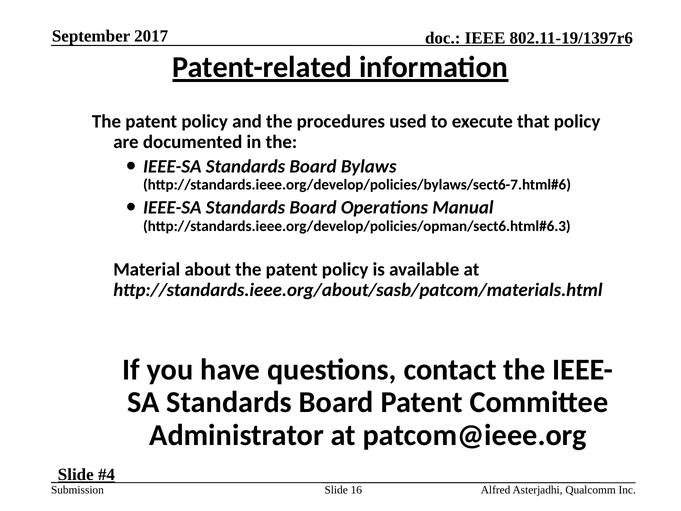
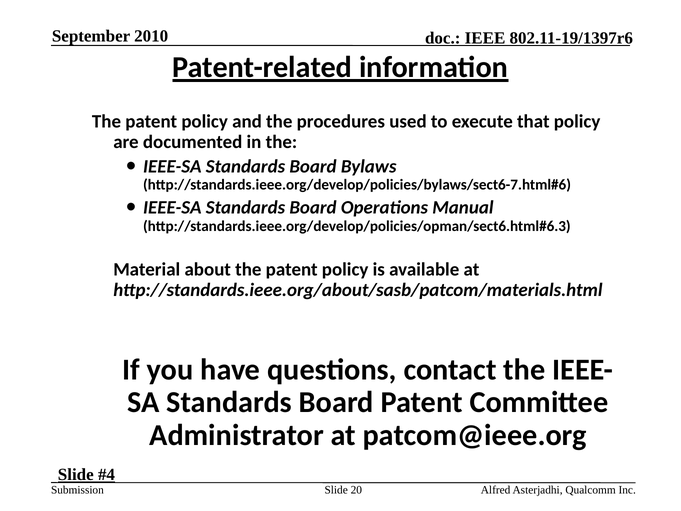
2017: 2017 -> 2010 (151, 36)
16: 16 -> 20 (356, 490)
